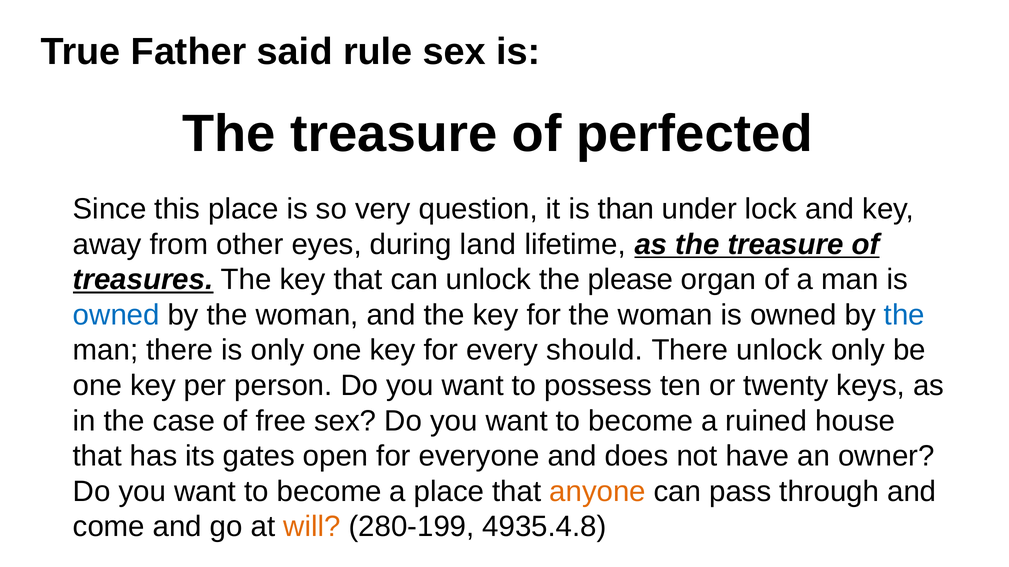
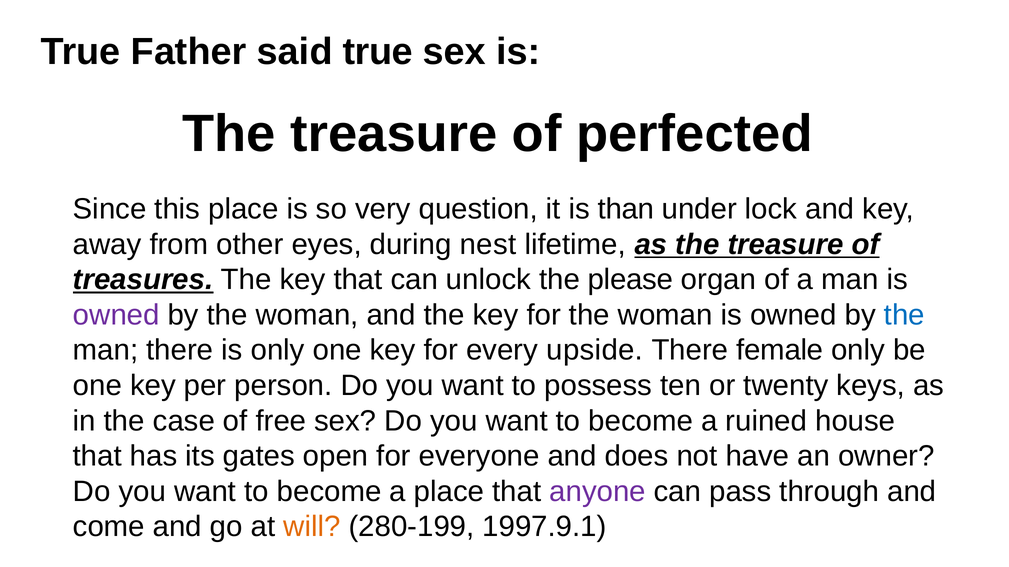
said rule: rule -> true (378, 52)
land: land -> nest (488, 245)
owned colour: blue -> purple (116, 315)
should: should -> upside (595, 351)
There unlock: unlock -> female (780, 351)
anyone colour: orange -> purple (598, 492)
4935.4.8: 4935.4.8 -> 1997.9.1 (544, 527)
